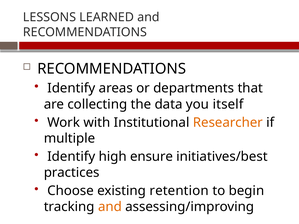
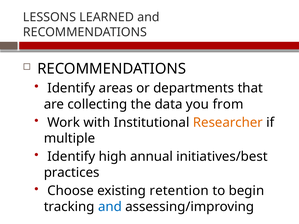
itself: itself -> from (228, 104)
ensure: ensure -> annual (152, 157)
and colour: orange -> blue (110, 207)
